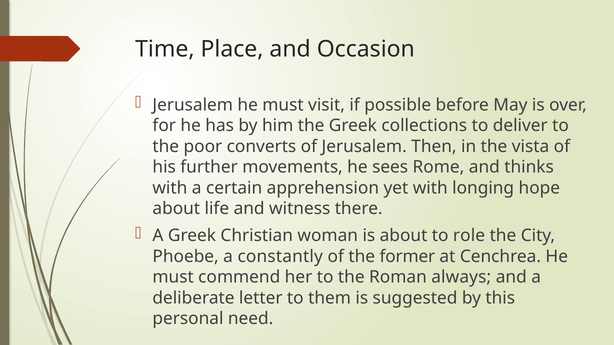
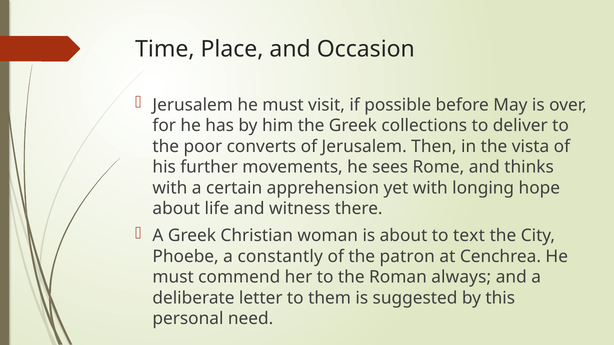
role: role -> text (469, 236)
former: former -> patron (407, 257)
